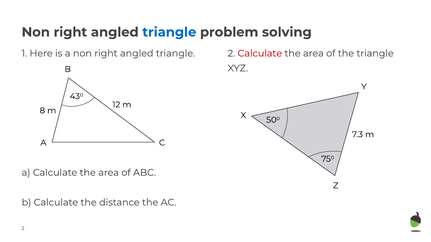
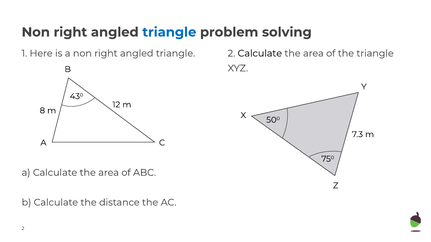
Calculate colour: red -> black (260, 53)
